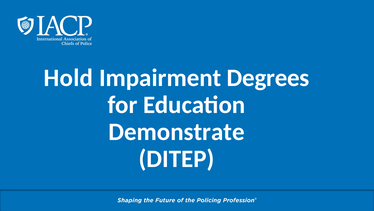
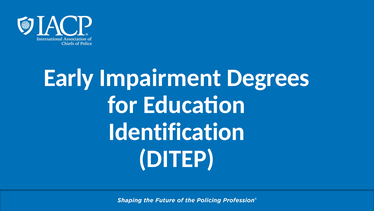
Hold: Hold -> Early (69, 78)
Demonstrate: Demonstrate -> Identification (177, 131)
